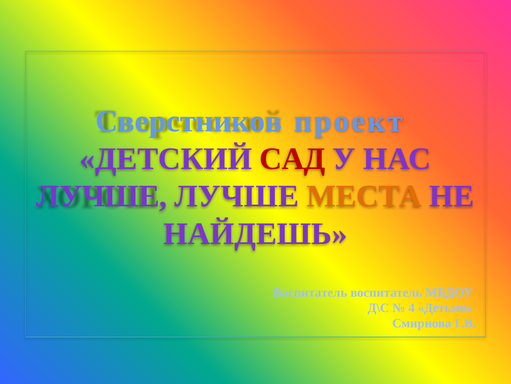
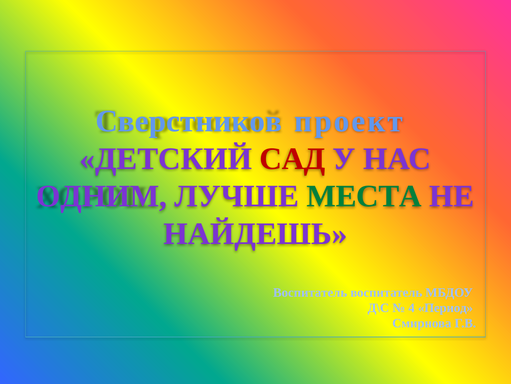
ЛУЧШЕ: ЛУЧШЕ -> ОДНИМ (102, 196)
МЕСТА colour: orange -> green (364, 196)
Детьми: Детьми -> Период (445, 307)
